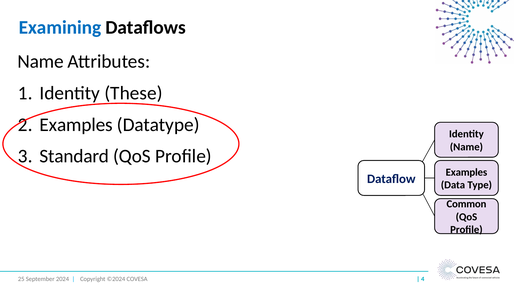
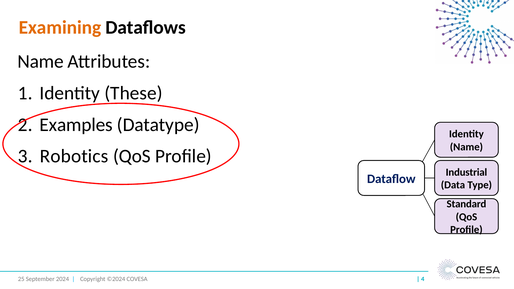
Examining colour: blue -> orange (60, 28)
Standard: Standard -> Robotics (74, 156)
Examples: Examples -> Industrial (466, 172)
Common: Common -> Standard (466, 204)
